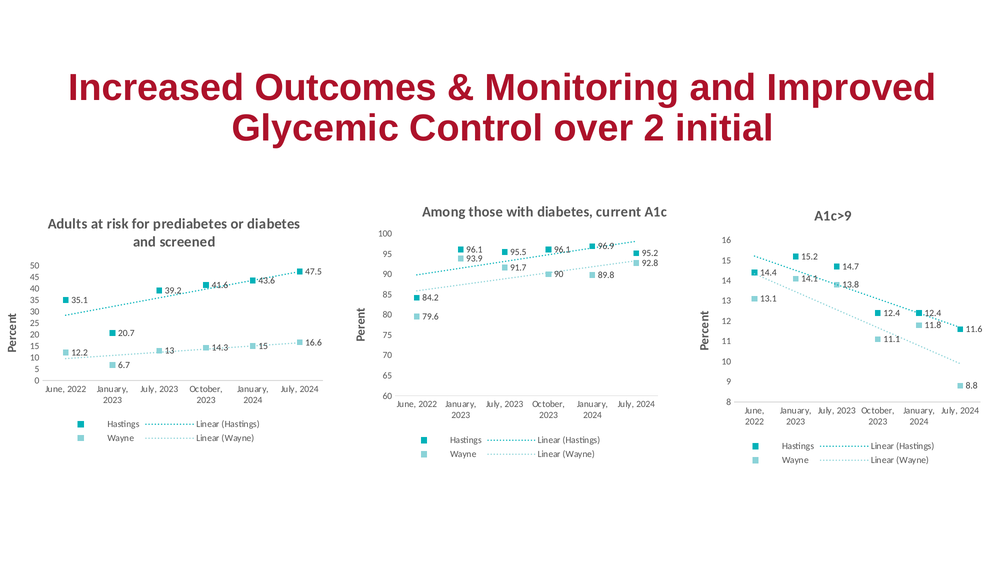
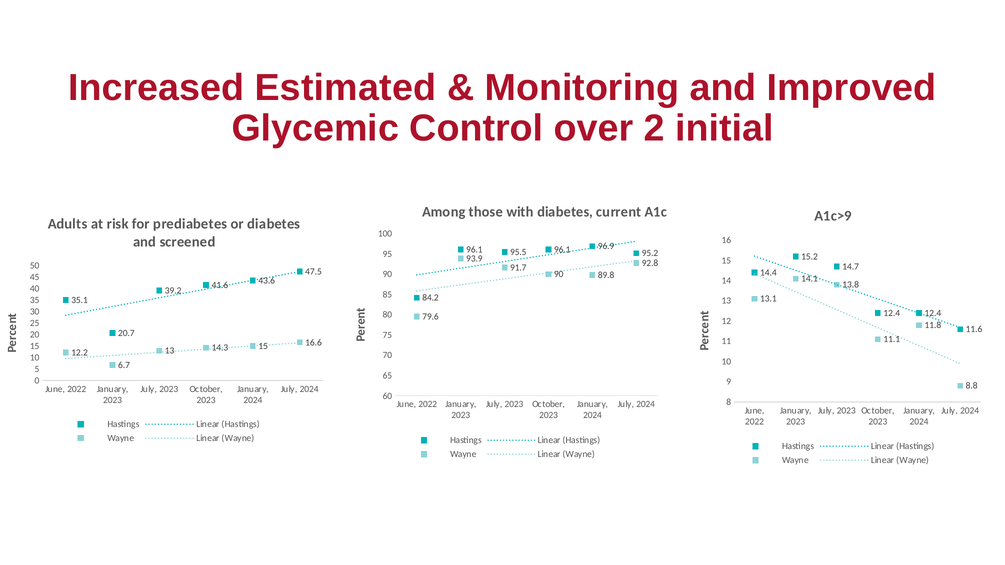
Outcomes: Outcomes -> Estimated (345, 88)
